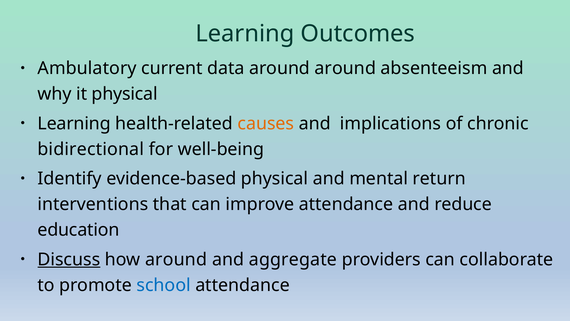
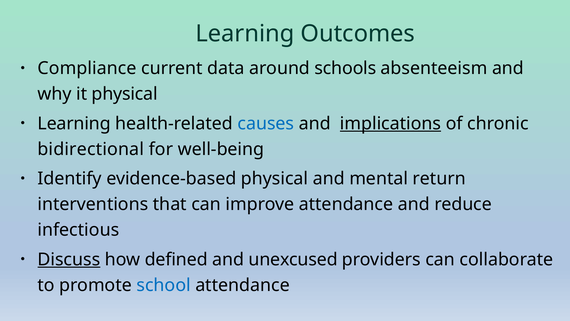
Ambulatory: Ambulatory -> Compliance (87, 68)
around around: around -> schools (345, 68)
causes colour: orange -> blue (266, 123)
implications underline: none -> present (391, 123)
education: education -> infectious (78, 230)
how around: around -> defined (176, 259)
aggregate: aggregate -> unexcused (293, 259)
